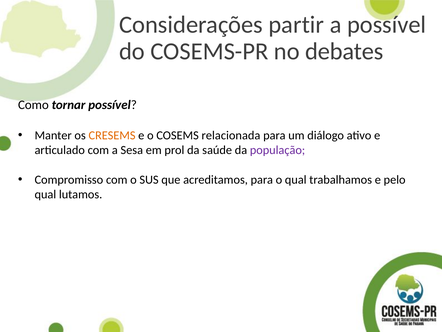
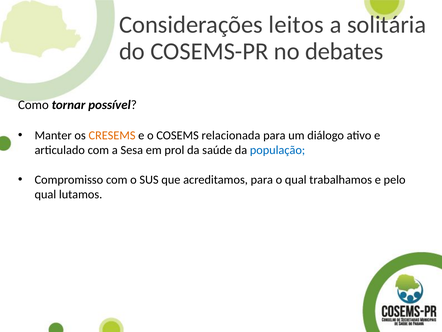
partir: partir -> leitos (296, 25)
a possível: possível -> solitária (387, 25)
população colour: purple -> blue (278, 150)
